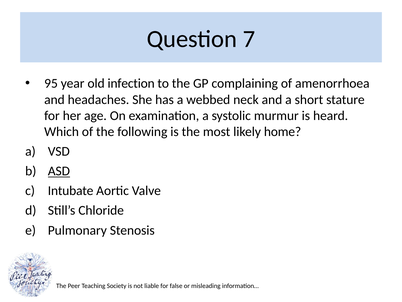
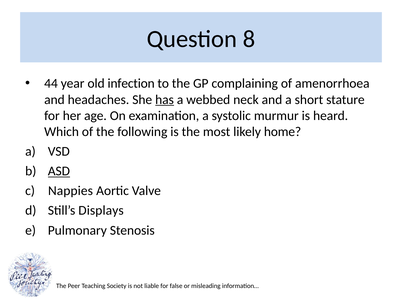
7: 7 -> 8 (249, 39)
95: 95 -> 44 (51, 83)
has underline: none -> present (165, 99)
Intubate: Intubate -> Nappies (70, 191)
Chloride: Chloride -> Displays (101, 210)
